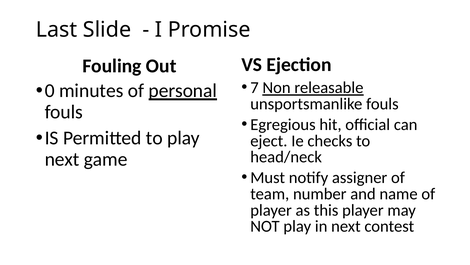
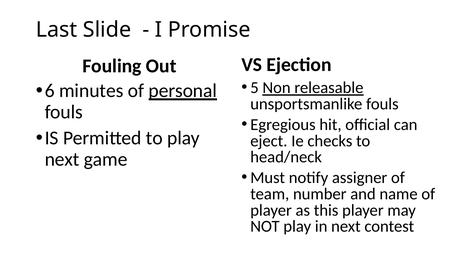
7: 7 -> 5 (254, 88)
0: 0 -> 6 (50, 91)
